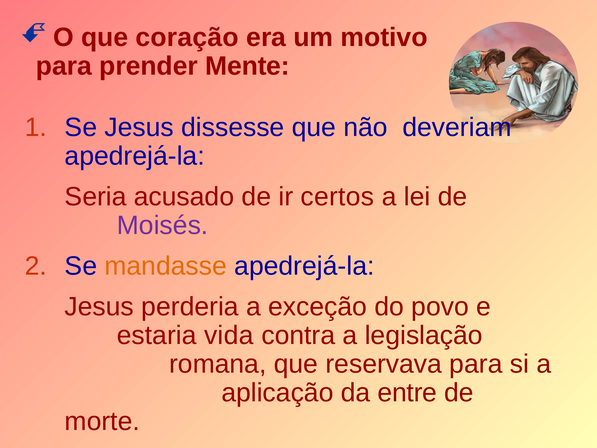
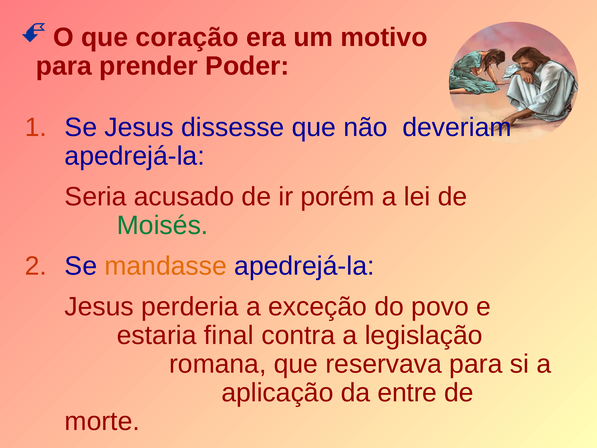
Mente: Mente -> Poder (247, 66)
certos: certos -> porém (338, 197)
Moisés colour: purple -> green (163, 225)
vida: vida -> final (229, 335)
